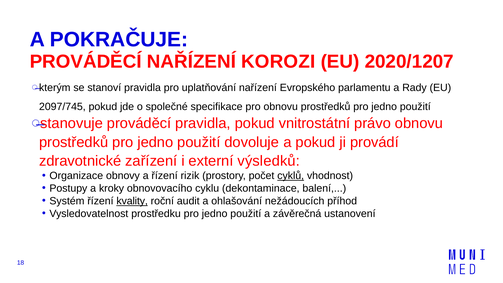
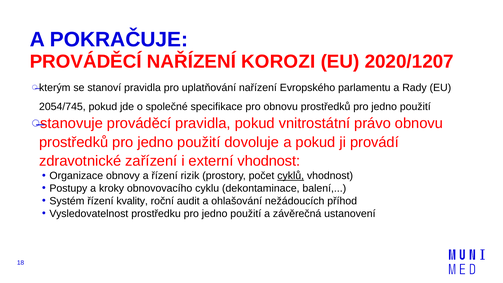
2097/745: 2097/745 -> 2054/745 (62, 107)
externí výsledků: výsledků -> vhodnost (269, 161)
kvality underline: present -> none (132, 201)
